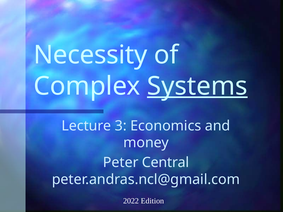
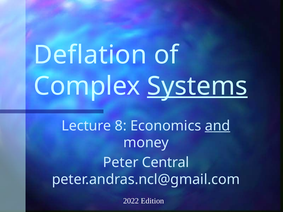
Necessity: Necessity -> Deflation (90, 55)
3: 3 -> 8 (121, 126)
and underline: none -> present (218, 126)
